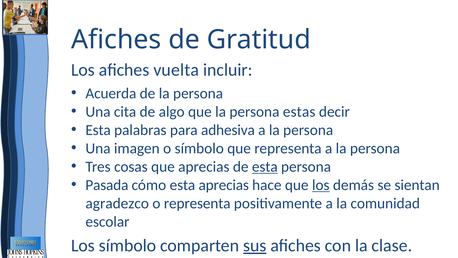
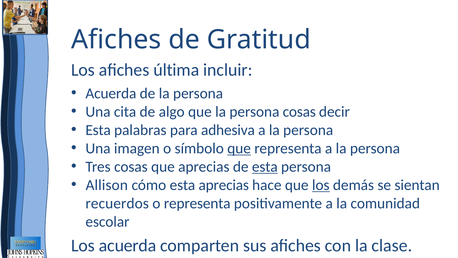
vuelta: vuelta -> última (176, 70)
persona estas: estas -> cosas (299, 112)
que underline: none -> present (239, 148)
Pasada: Pasada -> Allison (107, 185)
agradezco: agradezco -> recuerdos (117, 203)
Los símbolo: símbolo -> acuerda (128, 245)
sus underline: present -> none (255, 245)
